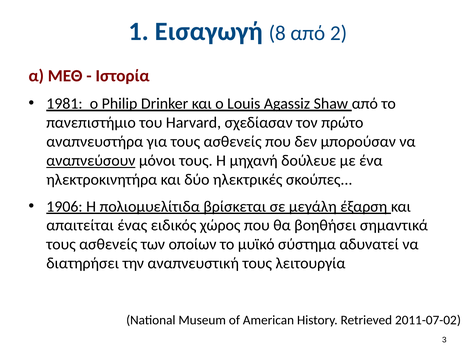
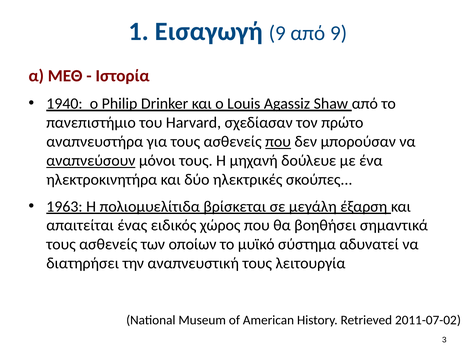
Εισαγωγή 8: 8 -> 9 (277, 33)
από 2: 2 -> 9 (339, 33)
1981: 1981 -> 1940 (64, 104)
που underline: none -> present (278, 142)
1906: 1906 -> 1963 (64, 207)
